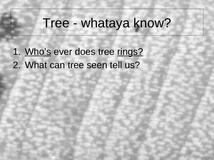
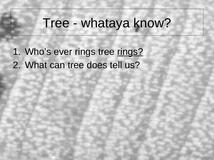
Who’s underline: present -> none (38, 52)
ever does: does -> rings (85, 52)
seen: seen -> does (97, 65)
